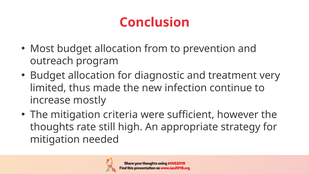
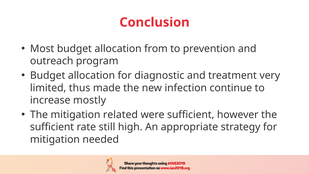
criteria: criteria -> related (120, 115)
thoughts: thoughts -> sufficient (52, 127)
